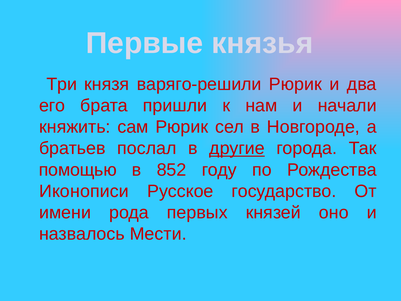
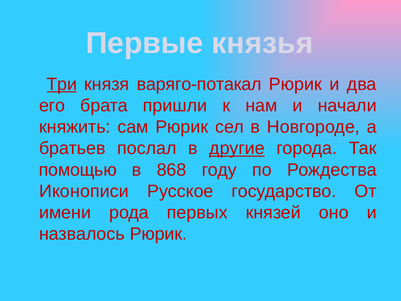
Три underline: none -> present (62, 84)
варяго-решили: варяго-решили -> варяго-потакал (199, 84)
852: 852 -> 868 (172, 170)
назвалось Мести: Мести -> Рюрик (158, 234)
